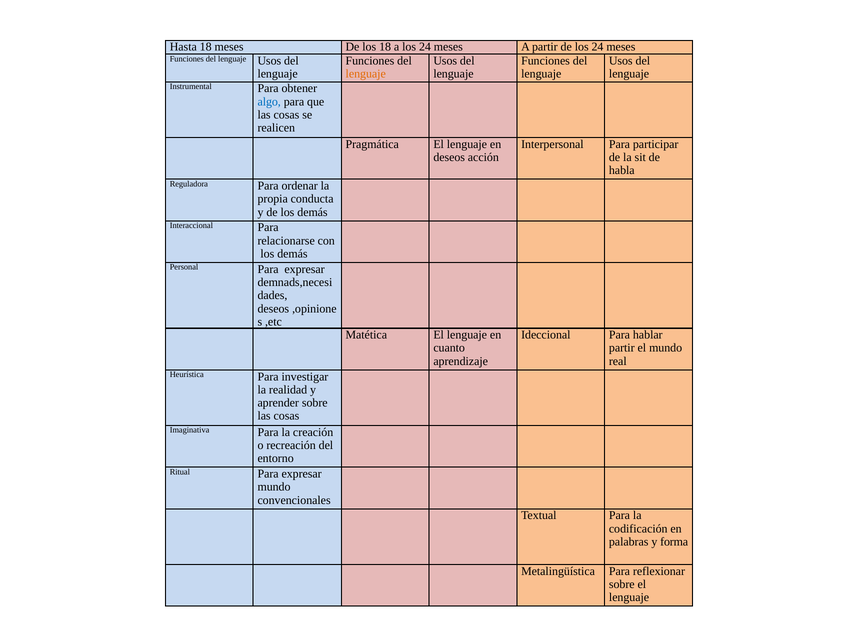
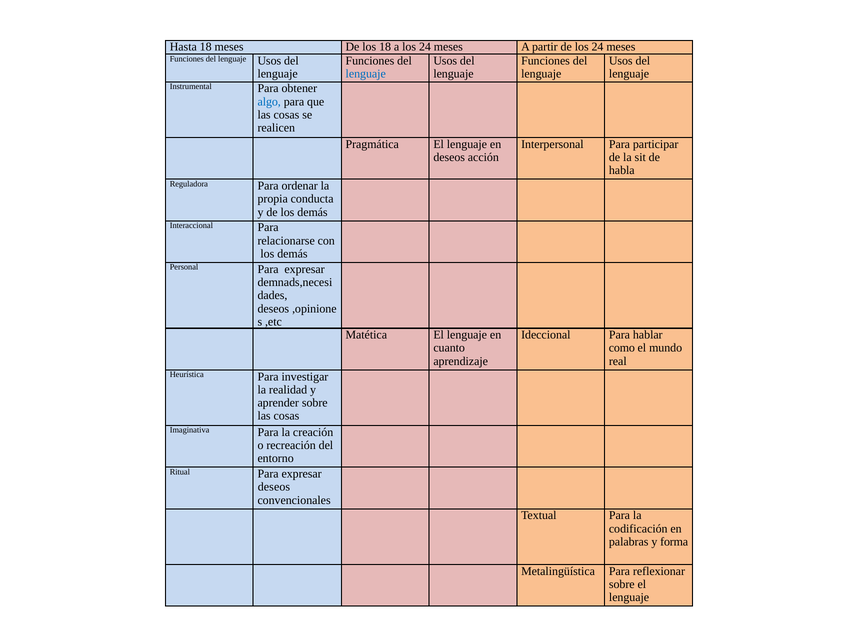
lenguaje colour: orange -> blue (366, 74)
partir: partir -> como (622, 348)
mundo: mundo -> deseos (274, 487)
